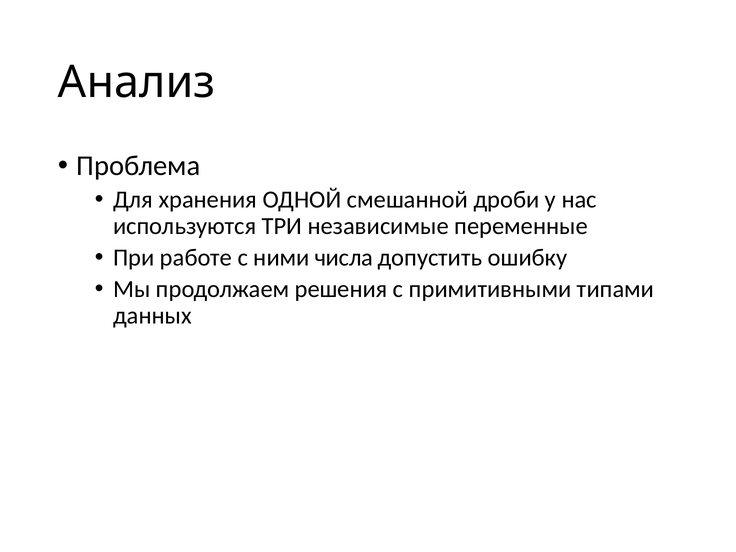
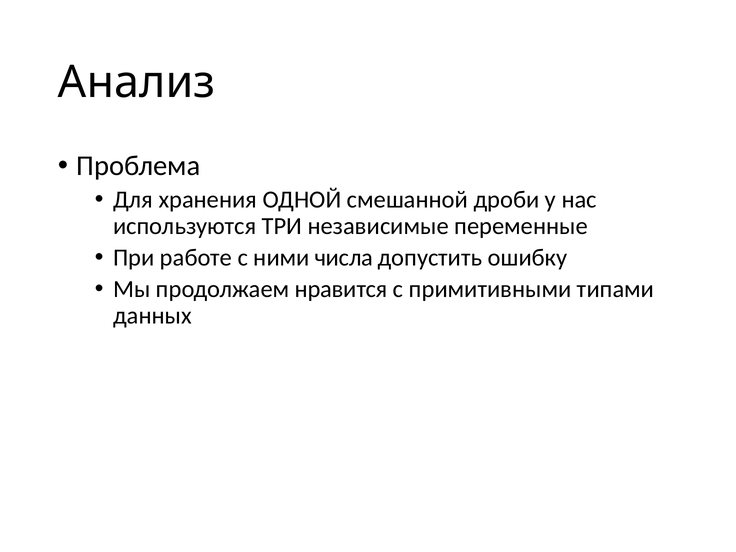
решения: решения -> нравится (341, 289)
